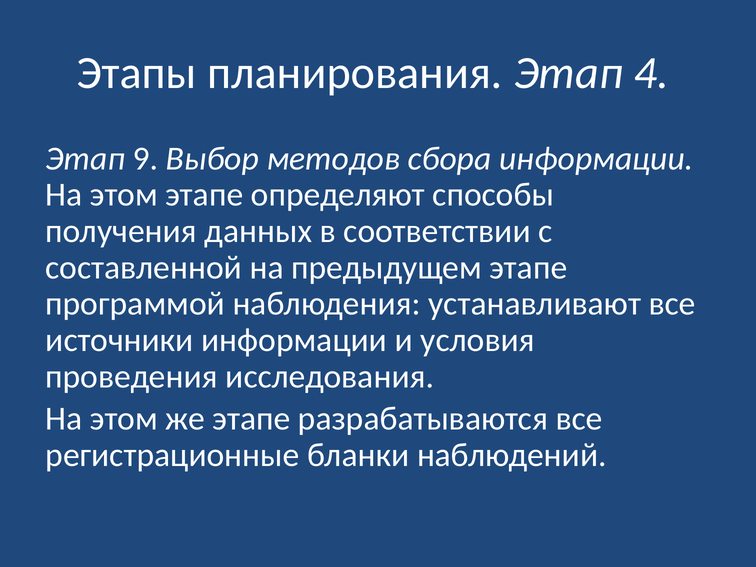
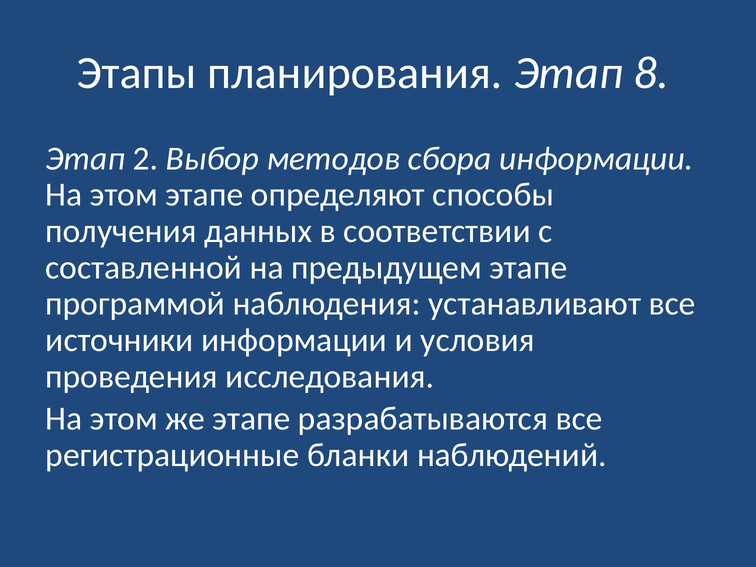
4: 4 -> 8 (651, 73)
9: 9 -> 2 (146, 159)
